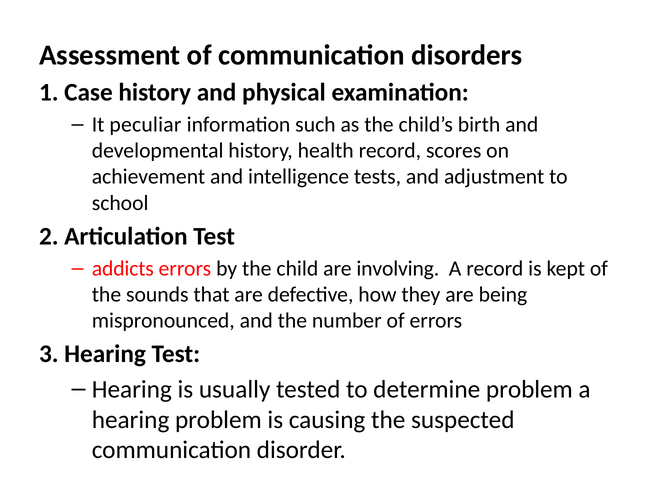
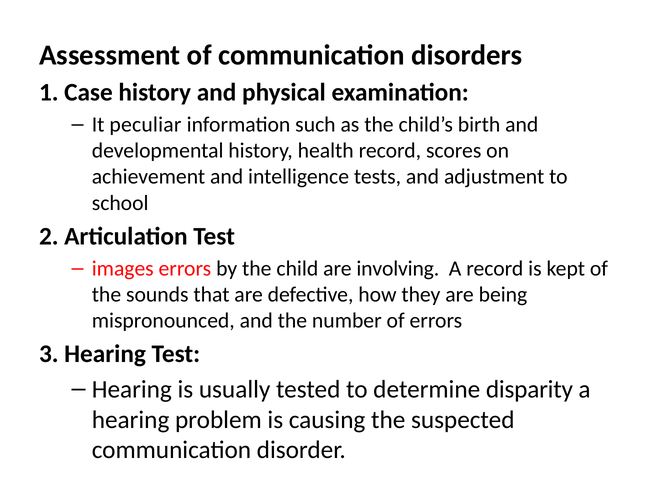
addicts: addicts -> images (123, 268)
determine problem: problem -> disparity (529, 389)
